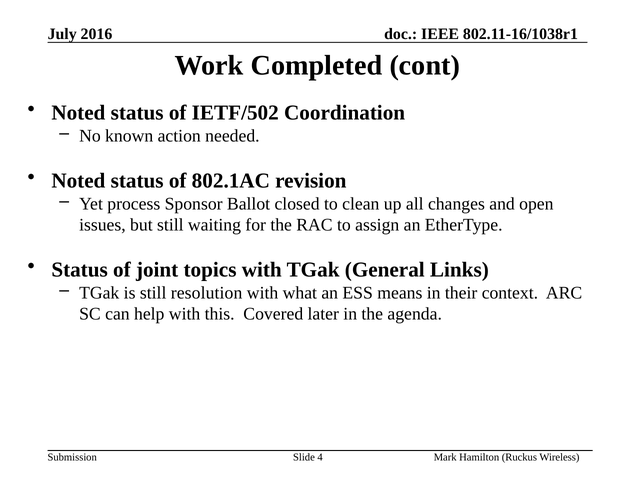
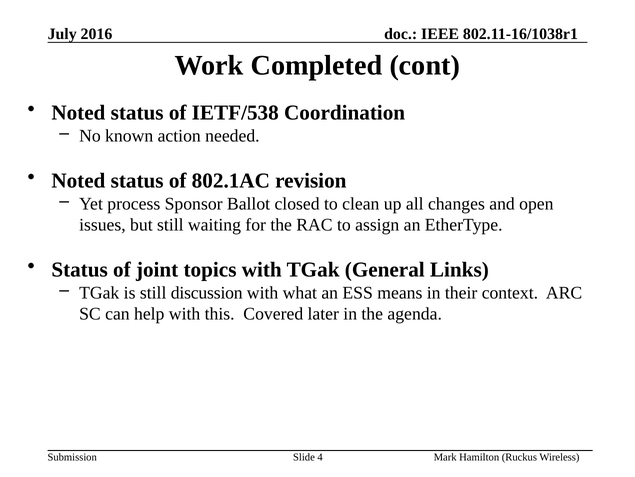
IETF/502: IETF/502 -> IETF/538 (235, 113)
resolution: resolution -> discussion (207, 292)
